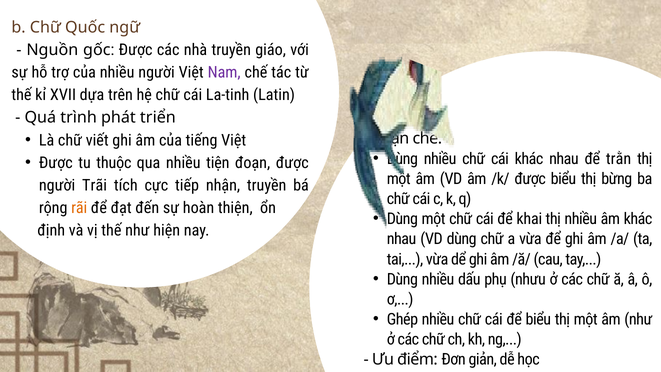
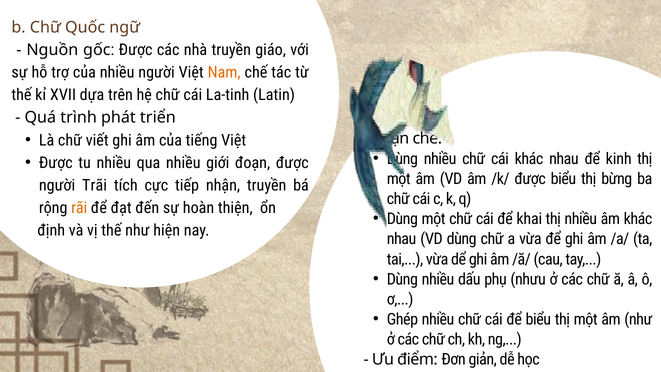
Nam colour: purple -> orange (224, 72)
trằn: trằn -> kinh (619, 159)
tu thuộc: thuộc -> nhiều (114, 163)
tiện: tiện -> giới (218, 163)
